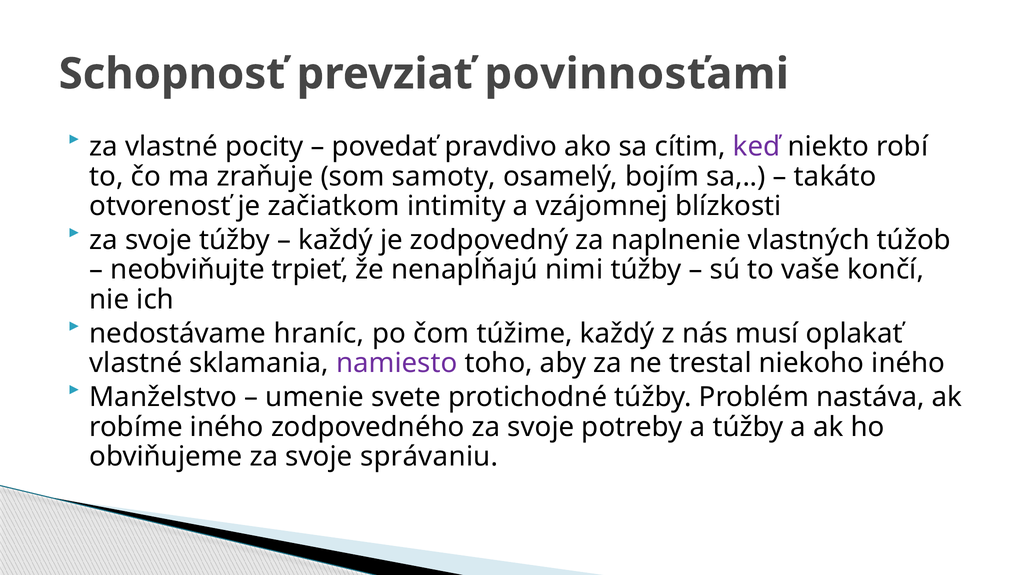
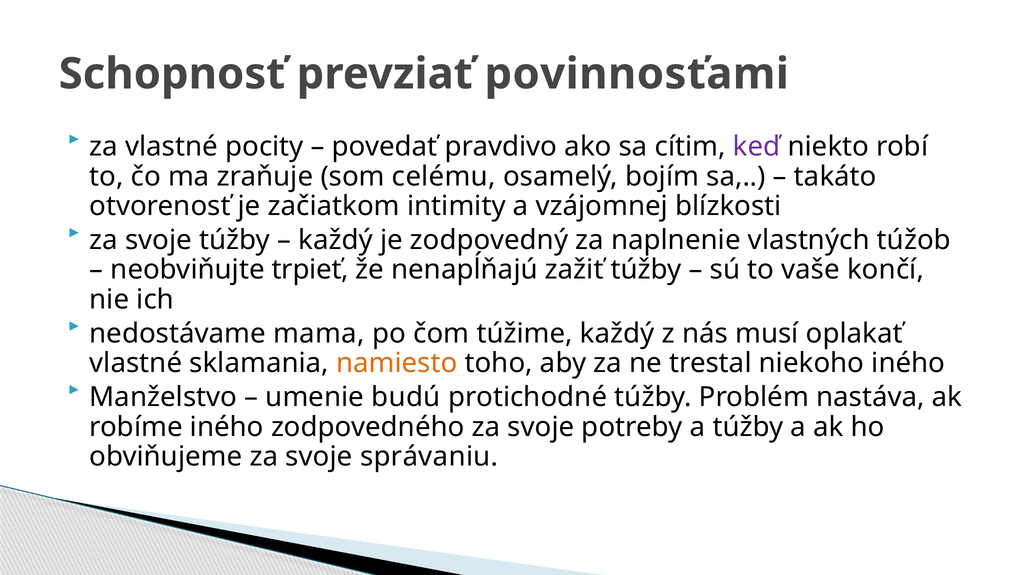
samoty: samoty -> celému (444, 177)
nimi: nimi -> zažiť (574, 270)
hraníc: hraníc -> mama (319, 334)
namiesto colour: purple -> orange (397, 364)
svete: svete -> budú (406, 397)
